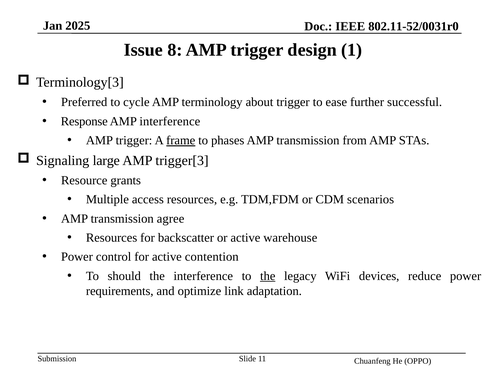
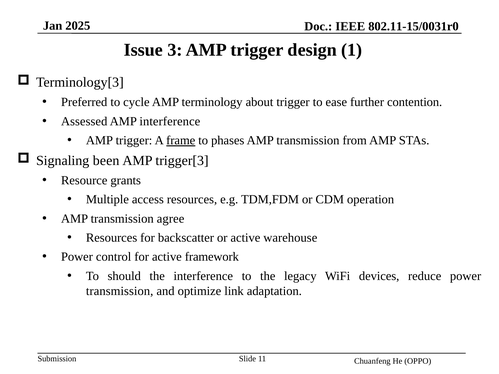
802.11-52/0031r0: 802.11-52/0031r0 -> 802.11-15/0031r0 (414, 26)
8: 8 -> 3 (175, 50)
successful: successful -> contention (415, 102)
Response: Response -> Assessed (84, 121)
large: large -> been (106, 161)
scenarios: scenarios -> operation (371, 200)
contention: contention -> framework (212, 257)
the underline: present -> none (268, 276)
requirements: requirements -> transmission (120, 291)
